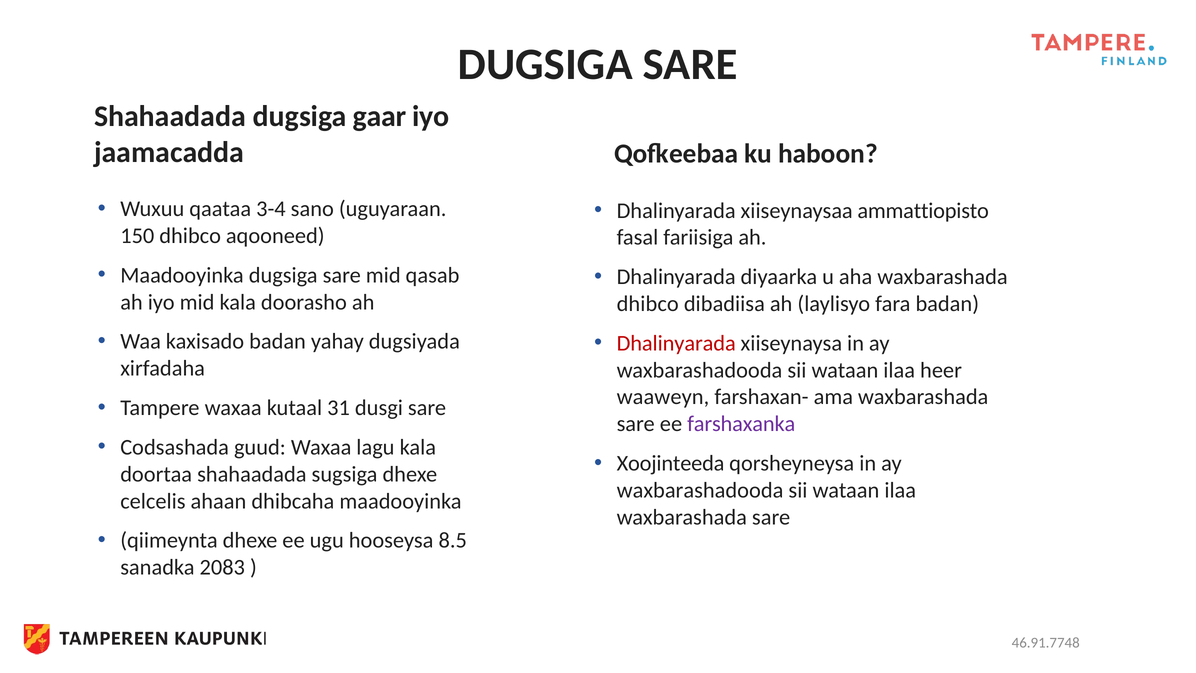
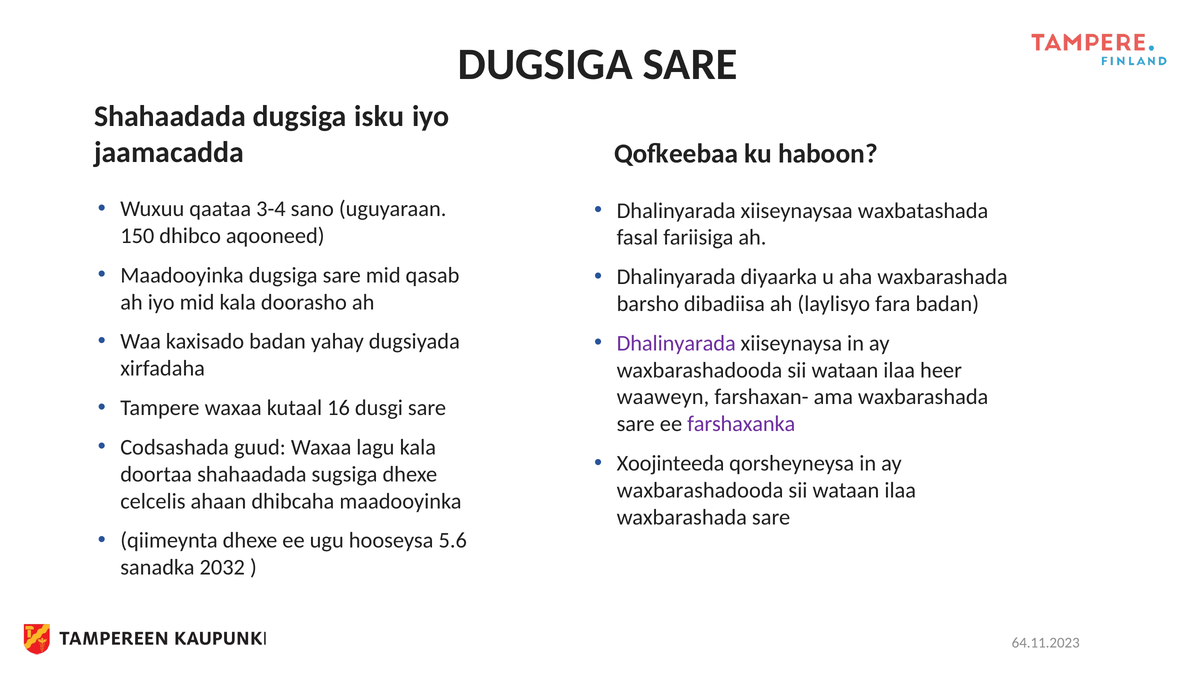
gaar: gaar -> isku (379, 116)
ammattiopisto: ammattiopisto -> waxbatashada (923, 211)
dhibco: dhibco -> barsho (648, 304)
Dhalinyarada colour: red -> purple (676, 343)
31: 31 -> 16 (339, 408)
8.5: 8.5 -> 5.6 (453, 540)
2083: 2083 -> 2032 (222, 567)
46.91.7748: 46.91.7748 -> 64.11.2023 (1046, 642)
